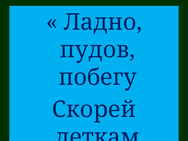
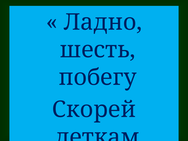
пудов: пудов -> шесть (97, 50)
